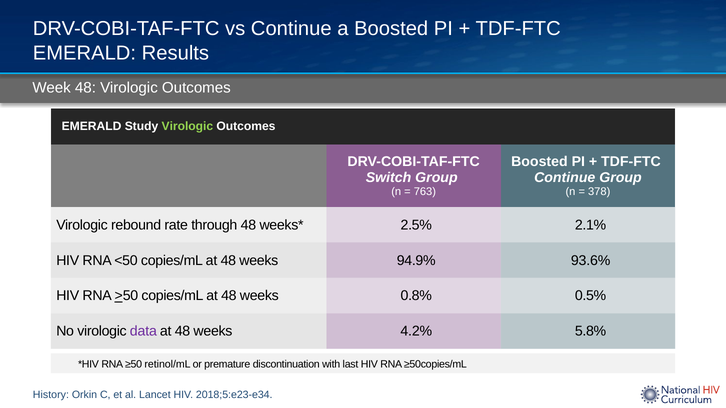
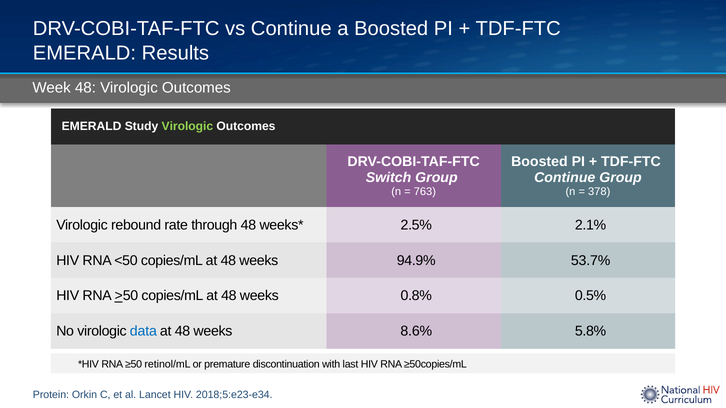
93.6%: 93.6% -> 53.7% (591, 261)
data colour: purple -> blue (143, 332)
4.2%: 4.2% -> 8.6% (416, 332)
History: History -> Protein (51, 395)
